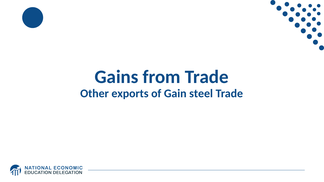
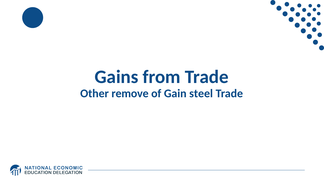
exports: exports -> remove (130, 94)
